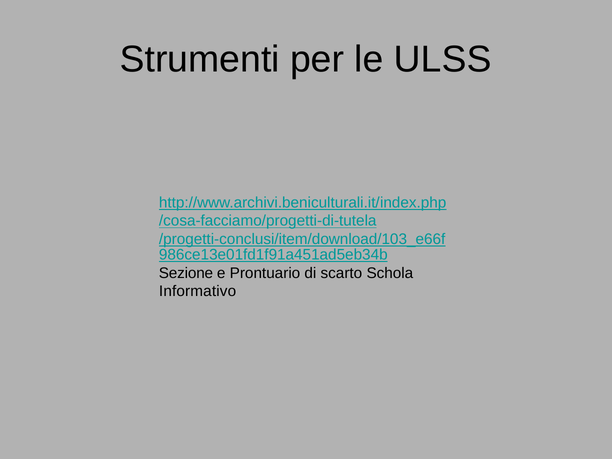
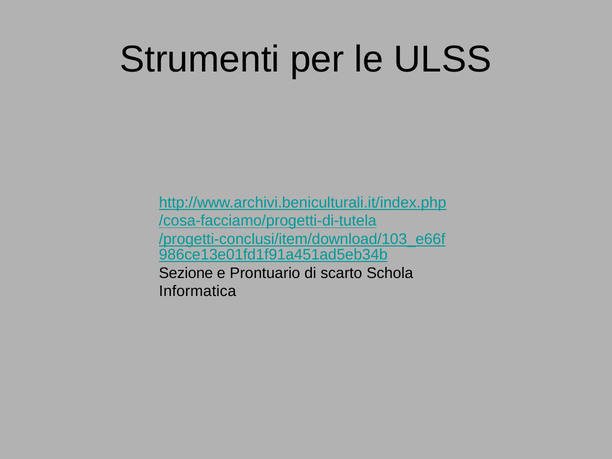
Informativo: Informativo -> Informatica (198, 291)
